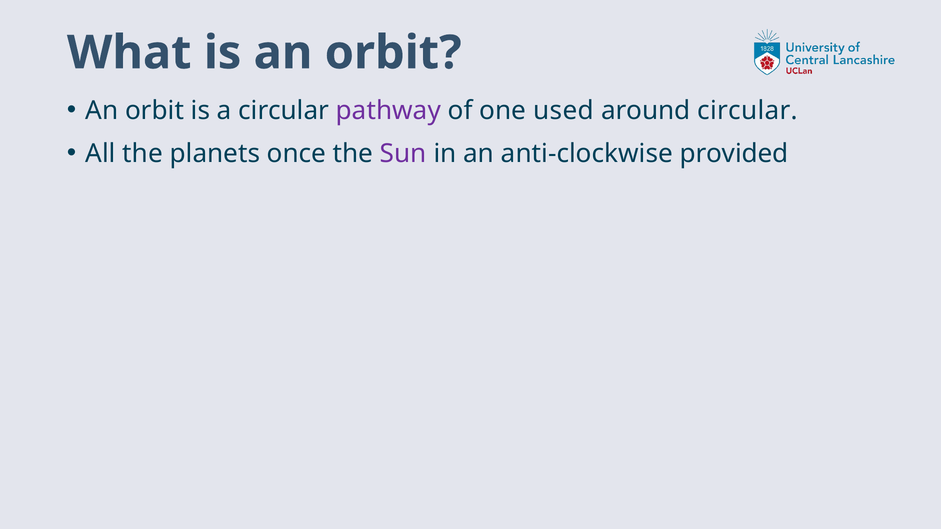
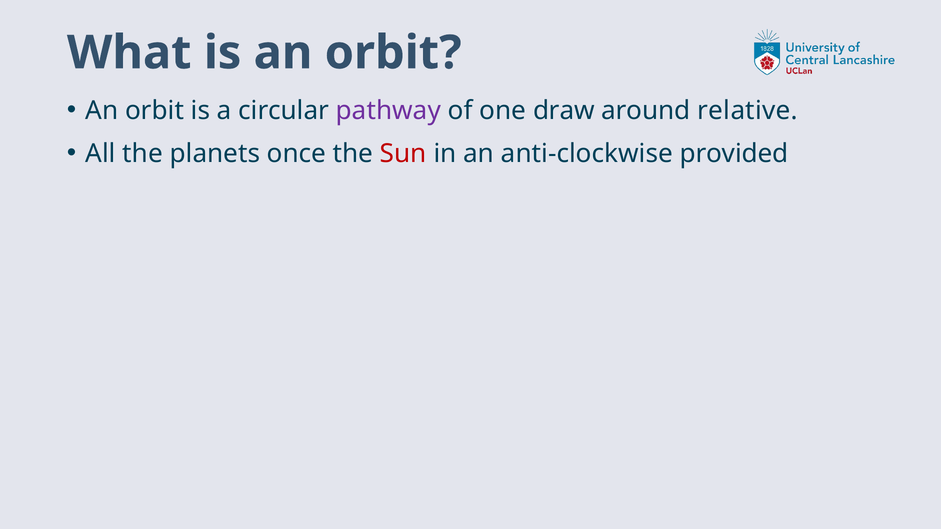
used: used -> draw (564, 111)
around circular: circular -> relative (748, 111)
Sun colour: purple -> red (403, 154)
